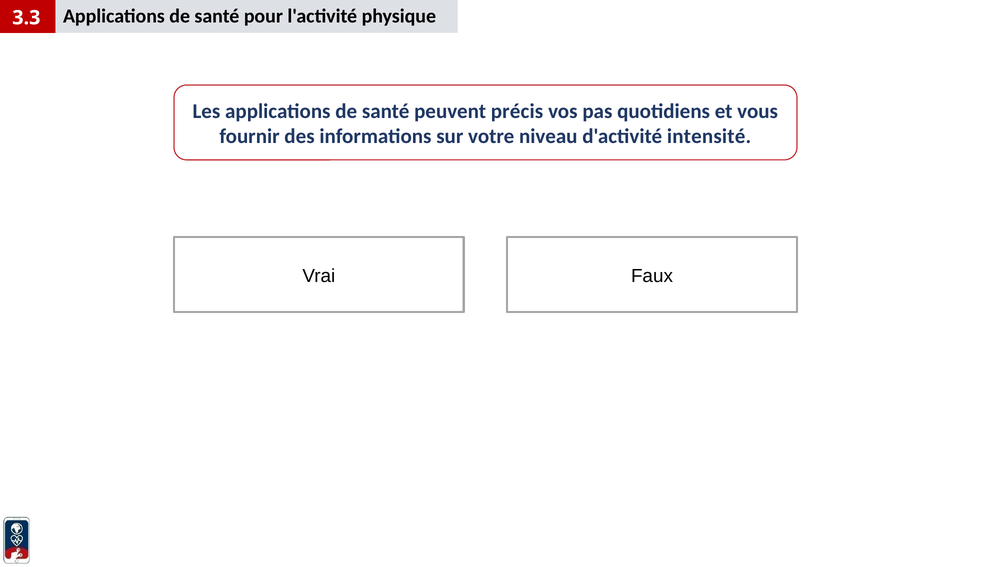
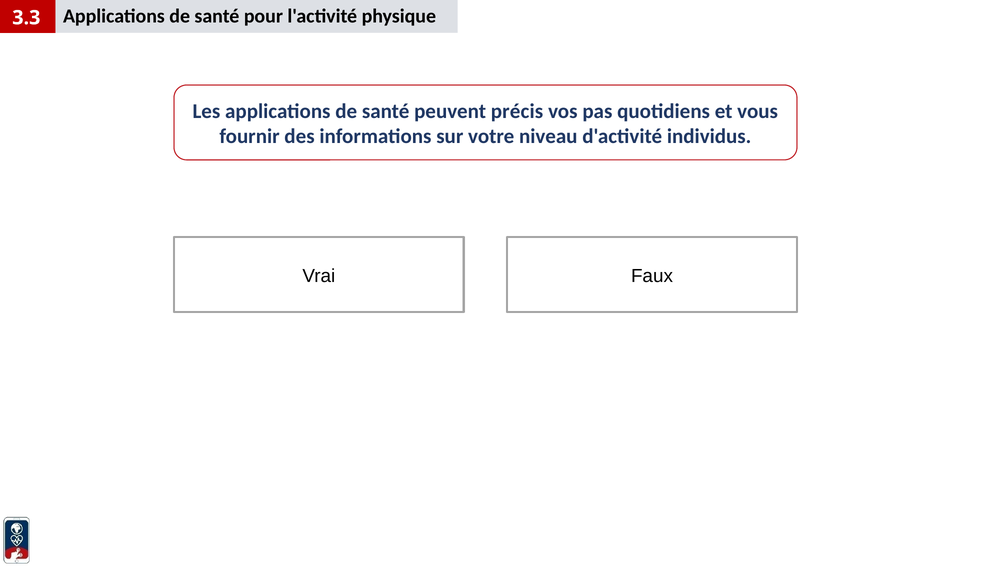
intensité: intensité -> individus (709, 136)
